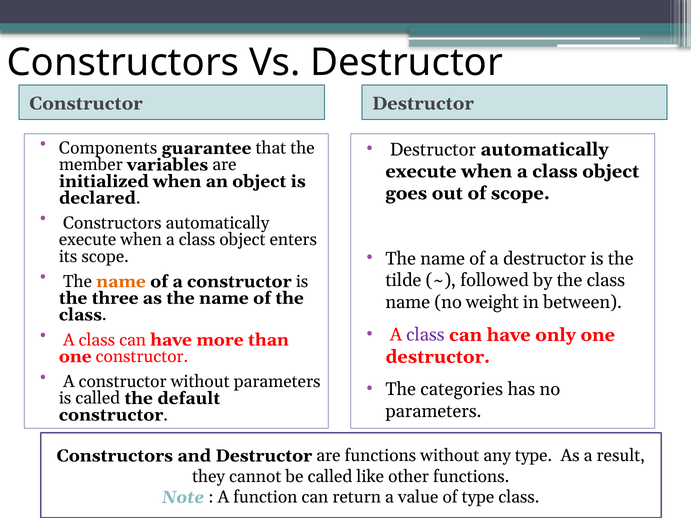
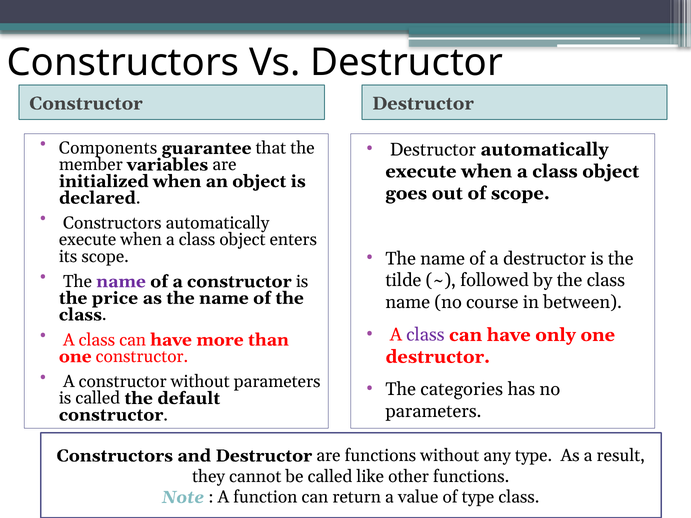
name colour: orange -> purple (121, 282)
three: three -> price (115, 298)
weight: weight -> course (492, 302)
